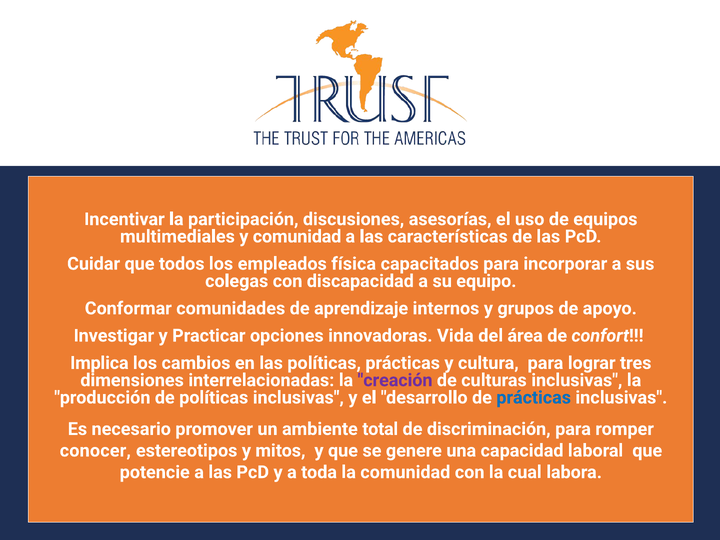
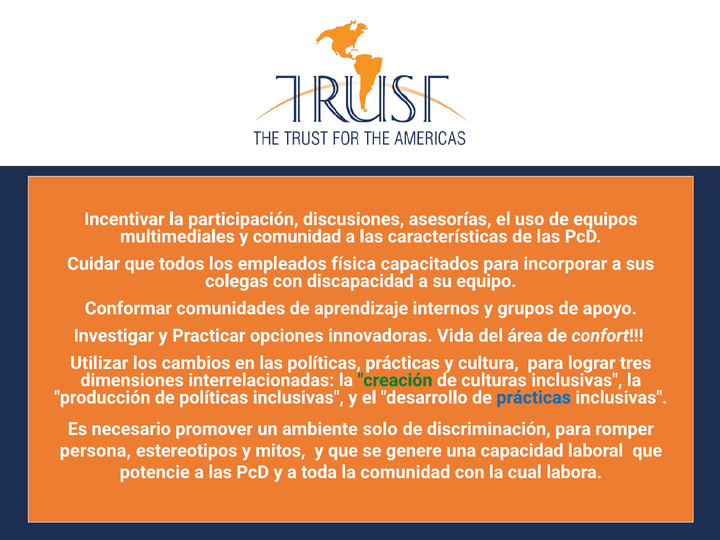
Implica: Implica -> Utilizar (99, 363)
creación colour: purple -> green (395, 380)
total: total -> solo (380, 429)
conocer: conocer -> persona (95, 451)
